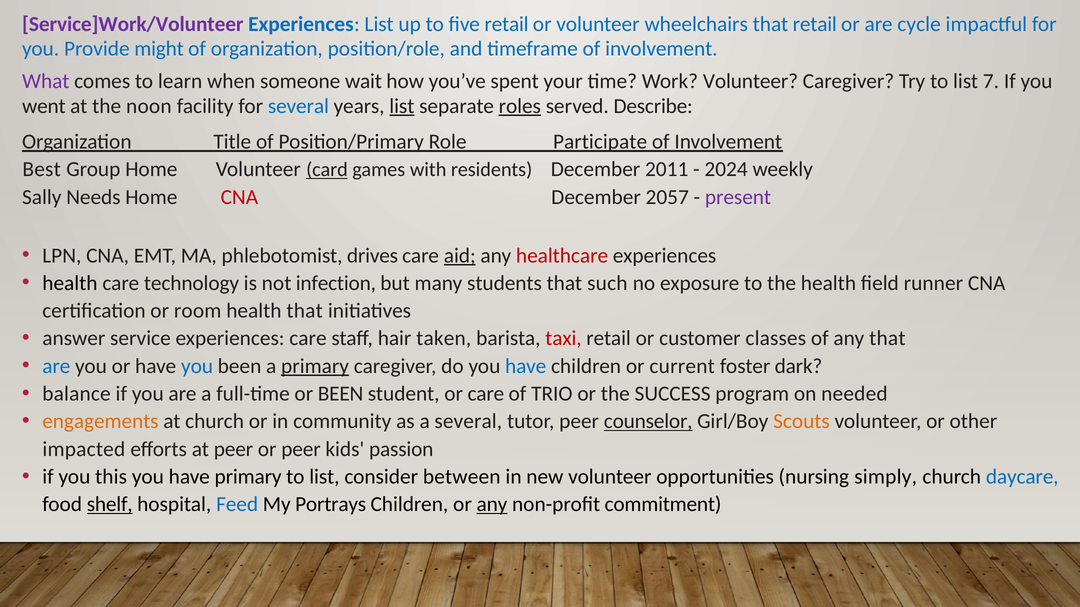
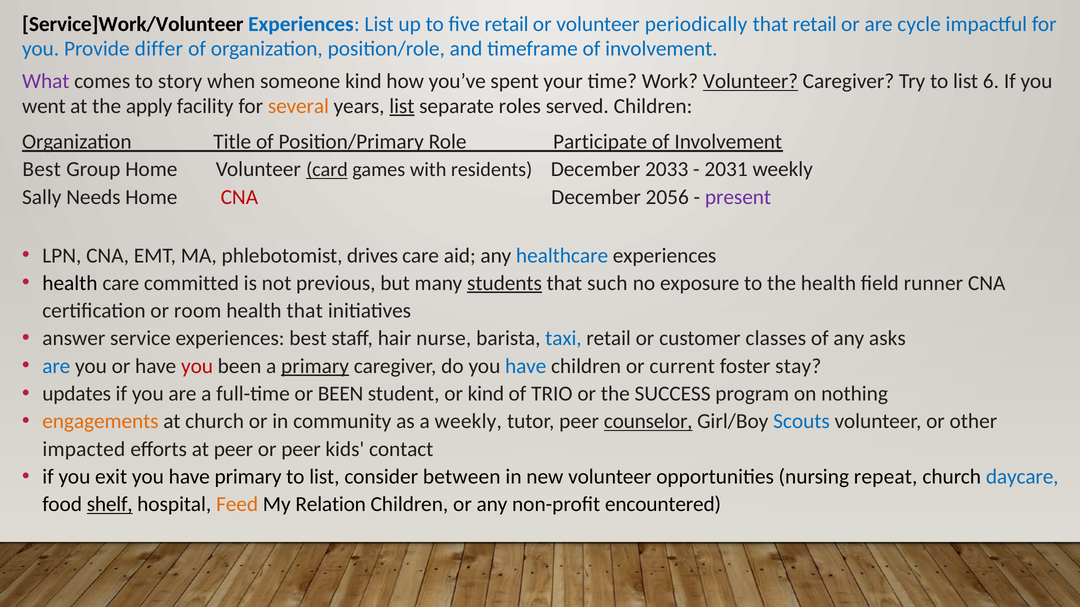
Service]Work/Volunteer colour: purple -> black (133, 24)
wheelchairs: wheelchairs -> periodically (696, 24)
might: might -> differ (159, 49)
learn: learn -> story (180, 81)
someone wait: wait -> kind (363, 81)
Volunteer underline: none -> present (751, 81)
7: 7 -> 6 (991, 81)
noon: noon -> apply (149, 106)
several colour: blue -> orange (298, 106)
roles underline: present -> none (520, 106)
served Describe: Describe -> Children (653, 106)
2011: 2011 -> 2033 (667, 170)
2024: 2024 -> 2031 (726, 170)
2057: 2057 -> 2056 (667, 197)
aid underline: present -> none (460, 256)
healthcare colour: red -> blue (562, 256)
technology: technology -> committed (191, 283)
infection: infection -> previous (336, 283)
students underline: none -> present (505, 283)
experiences care: care -> best (308, 339)
taken: taken -> nurse (444, 339)
taxi colour: red -> blue (563, 339)
any that: that -> asks (887, 339)
you colour: blue -> red (197, 366)
dark: dark -> stay (798, 366)
balance: balance -> updates (77, 394)
or care: care -> kind (486, 394)
needed: needed -> nothing (855, 394)
a several: several -> weekly (468, 422)
Scouts colour: orange -> blue (801, 422)
passion: passion -> contact (401, 449)
this: this -> exit (111, 477)
simply: simply -> repeat (886, 477)
Feed colour: blue -> orange (237, 505)
Portrays: Portrays -> Relation (331, 505)
any underline: present -> none (492, 505)
commitment: commitment -> encountered (663, 505)
